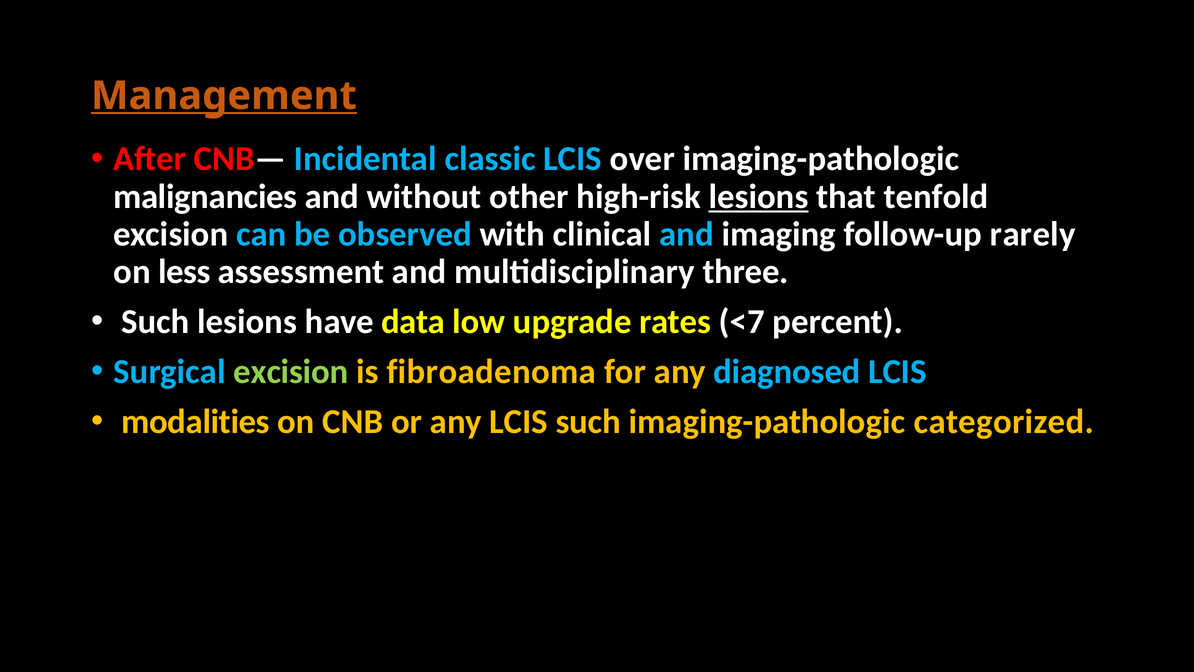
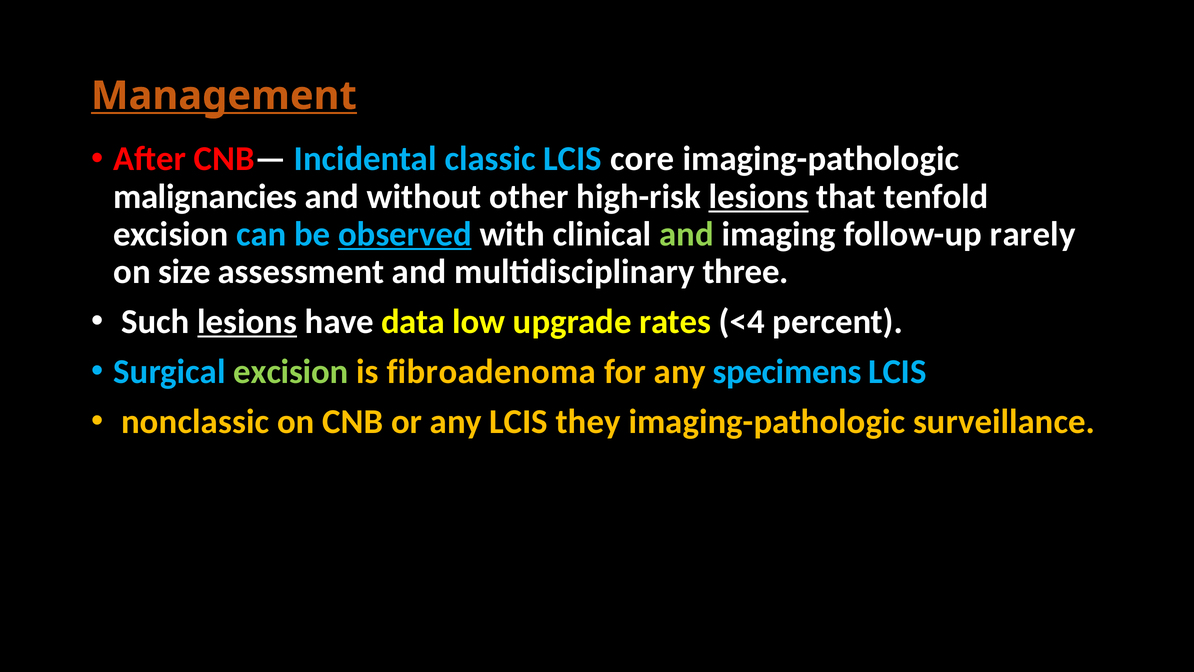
over: over -> core (642, 159)
observed underline: none -> present (405, 234)
and colour: light blue -> light green (687, 234)
less: less -> size (184, 272)
lesions underline: none -> present (247, 322)
<7: <7 -> <4 (742, 322)
diagnosed: diagnosed -> specimens (787, 372)
modalities: modalities -> nonclassic (195, 422)
LCIS such: such -> they (588, 422)
categorized: categorized -> surveillance (1004, 422)
